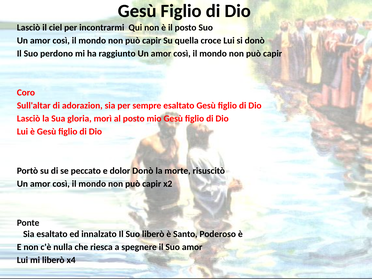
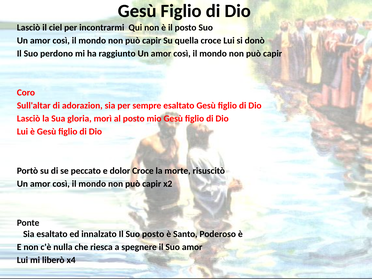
dolor Donò: Donò -> Croce (143, 171)
Suo liberò: liberò -> posto (153, 234)
